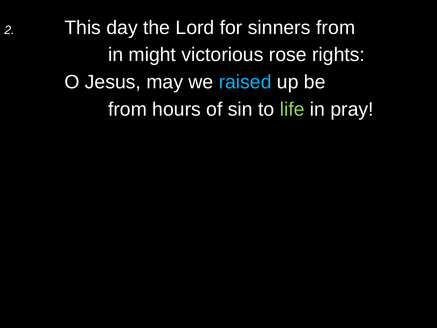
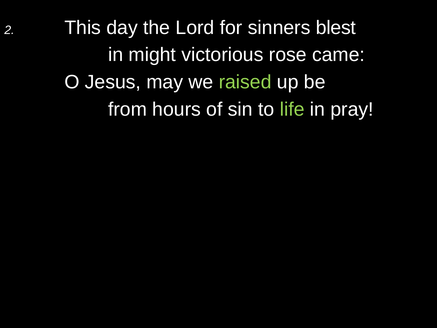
sinners from: from -> blest (336, 28)
rights: rights -> came (339, 55)
raised colour: light blue -> light green (245, 82)
